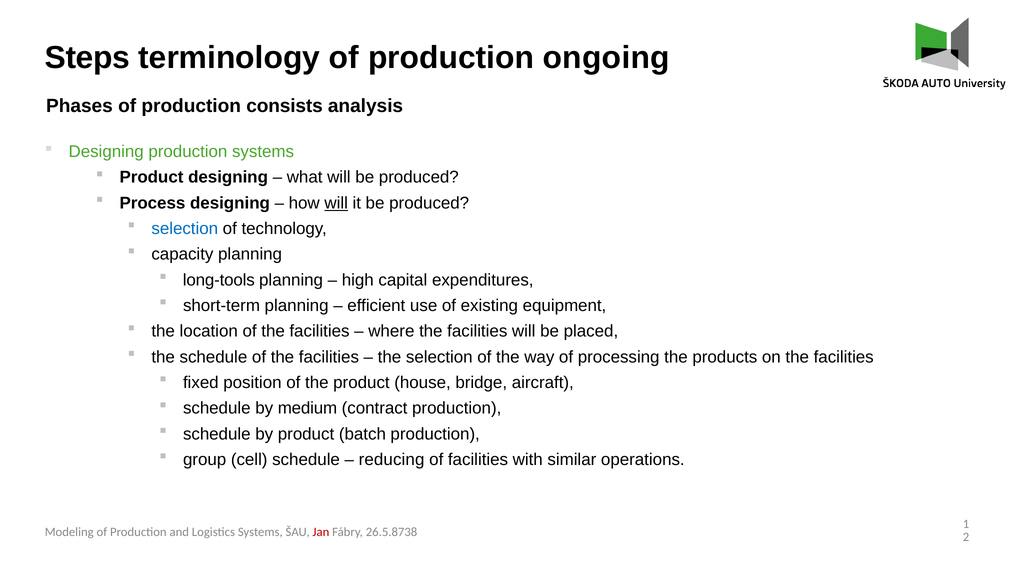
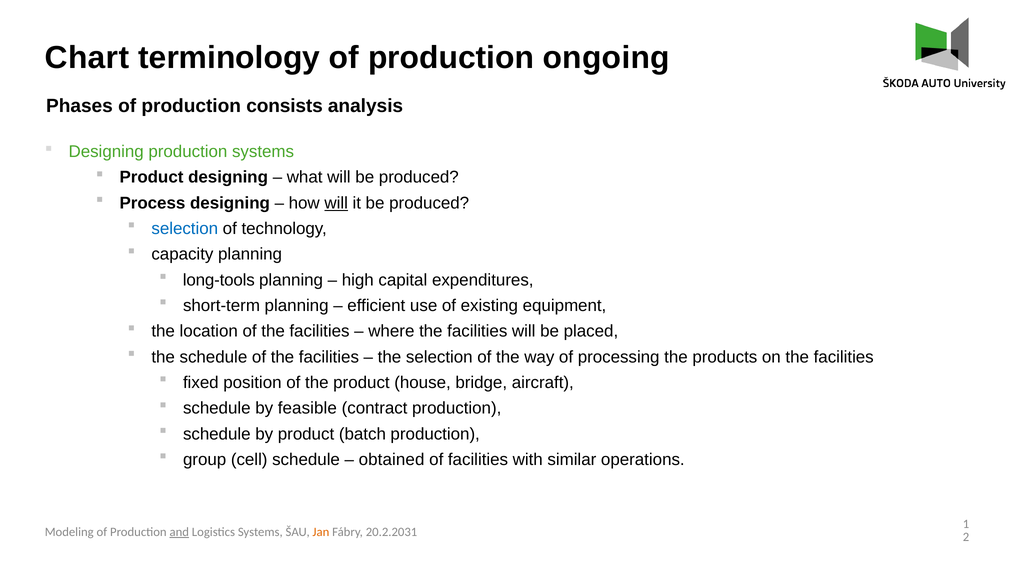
Steps: Steps -> Chart (87, 58)
medium: medium -> feasible (307, 408)
reducing: reducing -> obtained (392, 459)
and underline: none -> present (179, 532)
Jan colour: red -> orange (321, 532)
26.5.8738: 26.5.8738 -> 20.2.2031 (392, 532)
